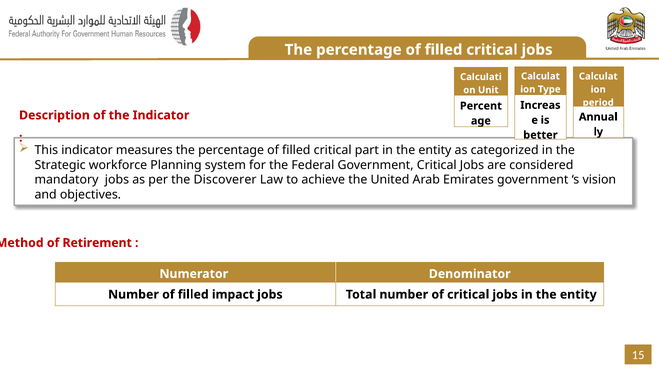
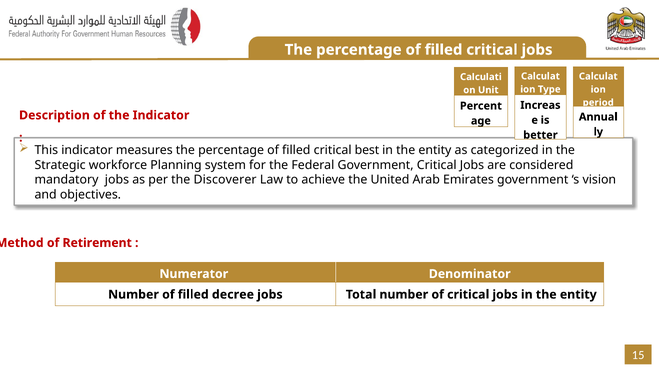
part: part -> best (367, 150)
impact: impact -> decree (233, 294)
